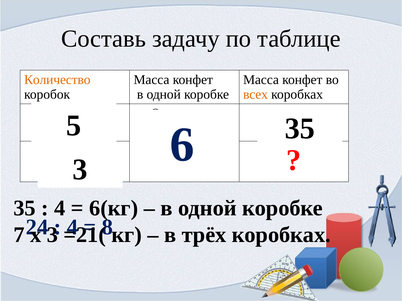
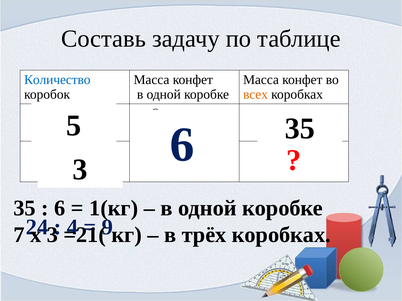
Количество colour: orange -> blue (57, 80)
4: 4 -> 6 (60, 209)
6(кг: 6(кг -> 1(кг (114, 209)
8: 8 -> 9 (107, 227)
